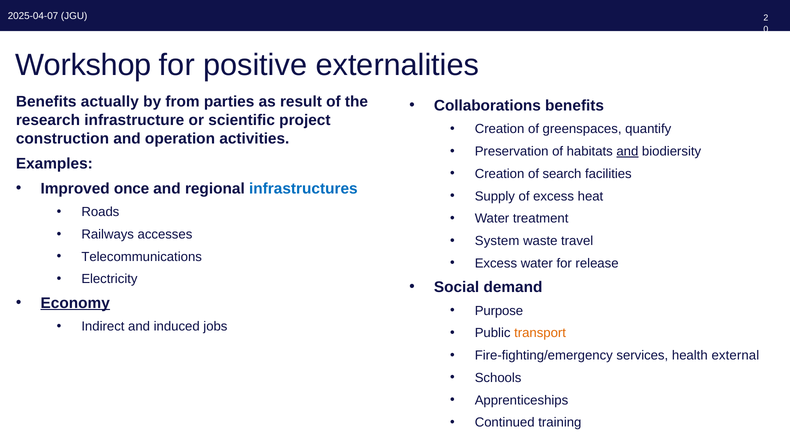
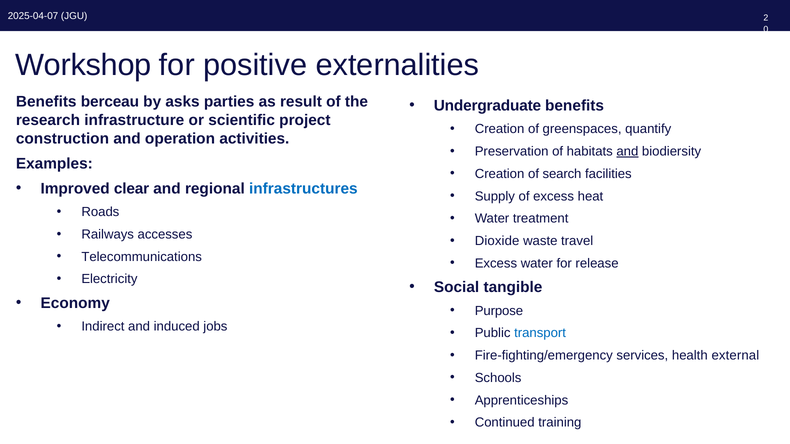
actually: actually -> berceau (110, 102)
from: from -> asks (183, 102)
Collaborations: Collaborations -> Undergraduate (487, 106)
once: once -> clear (132, 189)
System: System -> Dioxide (497, 241)
demand: demand -> tangible (513, 287)
Economy underline: present -> none (75, 303)
transport colour: orange -> blue (540, 333)
